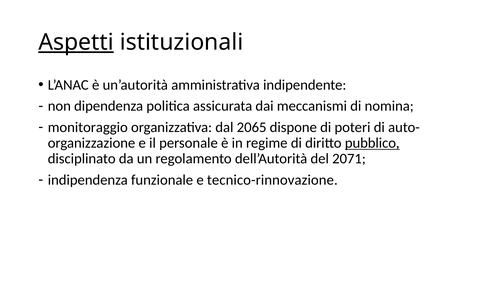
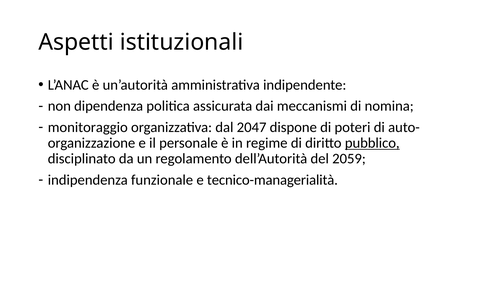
Aspetti underline: present -> none (76, 42)
2065: 2065 -> 2047 (252, 127)
2071: 2071 -> 2059 (349, 159)
tecnico-rinnovazione: tecnico-rinnovazione -> tecnico-managerialità (272, 180)
